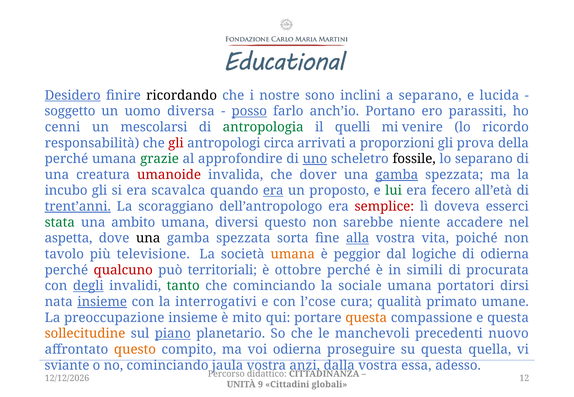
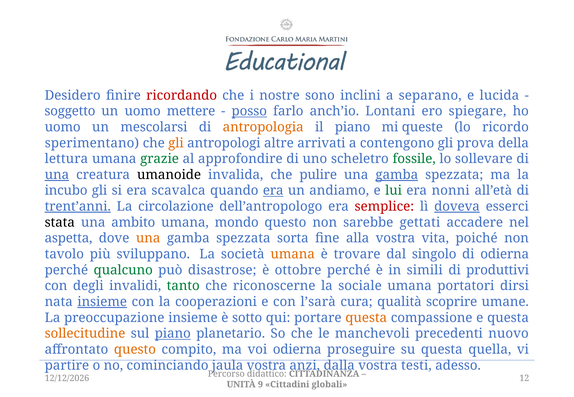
Desidero underline: present -> none (73, 95)
ricordando colour: black -> red (182, 95)
diversa: diversa -> mettere (191, 111)
Portano: Portano -> Lontani (390, 111)
parassiti: parassiti -> spiegare (478, 111)
cenni: cenni -> uomo (63, 127)
antropologia colour: green -> orange (263, 127)
il quelli: quelli -> piano (353, 127)
venire: venire -> queste (422, 127)
responsabilità: responsabilità -> sperimentano (92, 143)
gli colour: red -> orange (176, 143)
circa: circa -> altre (279, 143)
proporzioni: proporzioni -> contengono (397, 143)
perché: perché -> lettura (66, 159)
uno underline: present -> none (315, 159)
fossile colour: black -> green (414, 159)
lo separano: separano -> sollevare (484, 159)
una underline: none -> present (57, 175)
umanoide colour: red -> black (169, 175)
dover: dover -> pulire (318, 175)
proposto: proposto -> andiamo (339, 191)
fecero: fecero -> nonni (451, 191)
scoraggiano: scoraggiano -> circolazione (176, 207)
doveva underline: none -> present (457, 207)
stata colour: green -> black (60, 223)
diversi: diversi -> mondo (237, 223)
niente: niente -> gettati (420, 223)
una colour: black -> orange (148, 238)
alla underline: present -> none (358, 238)
televisione: televisione -> sviluppano (153, 254)
peggior: peggior -> trovare (357, 254)
logiche: logiche -> singolo (434, 254)
qualcuno colour: red -> green (123, 270)
territoriali: territoriali -> disastrose (222, 270)
procurata: procurata -> produttivi (498, 270)
degli underline: present -> none (88, 286)
che cominciando: cominciando -> riconoscerne (274, 286)
interrogativi: interrogativi -> cooperazioni (216, 302)
l’cose: l’cose -> l’sarà (318, 302)
primato: primato -> scoprire (452, 302)
mito: mito -> sotto (247, 318)
sviante: sviante -> partire (67, 366)
essa: essa -> testi (416, 366)
